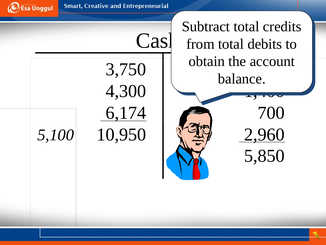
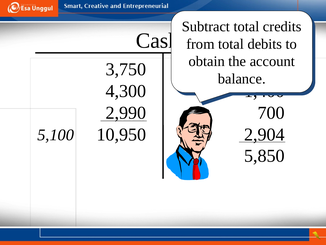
6,174: 6,174 -> 2,990 (126, 113)
2,960: 2,960 -> 2,904 (264, 134)
